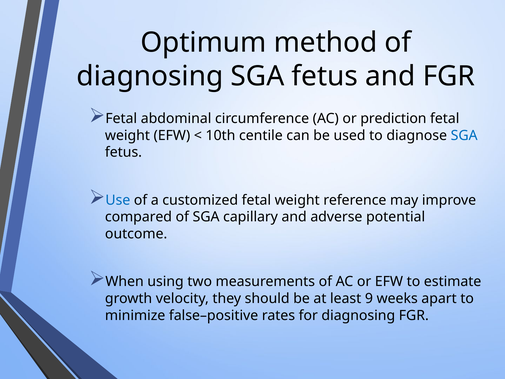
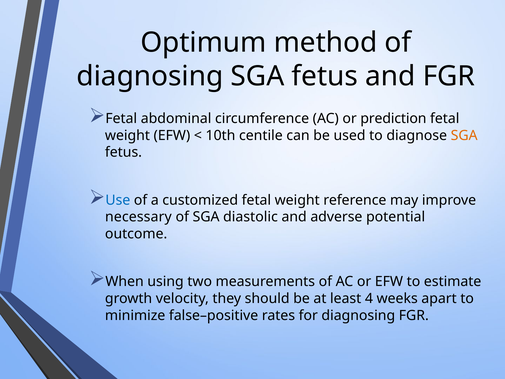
SGA colour: blue -> orange (464, 135)
compared: compared -> necessary (138, 217)
capillary: capillary -> diastolic (250, 217)
9: 9 -> 4 (369, 298)
